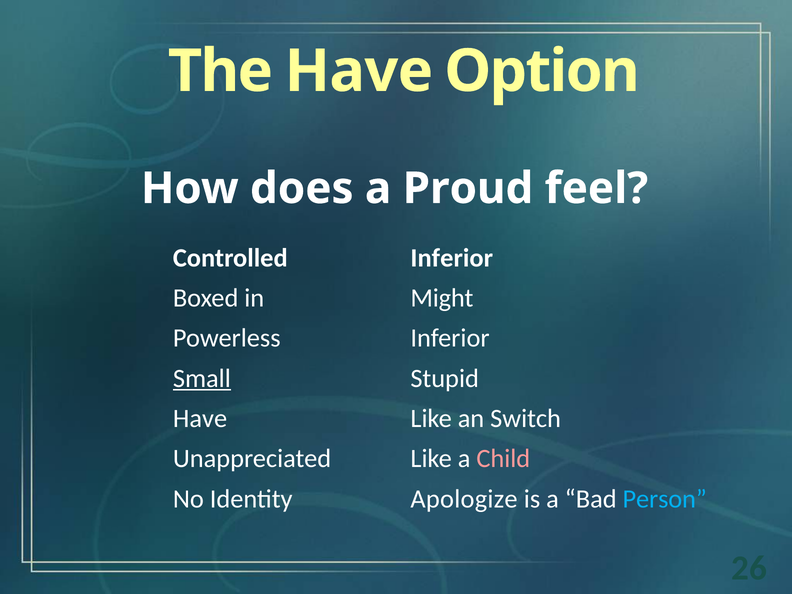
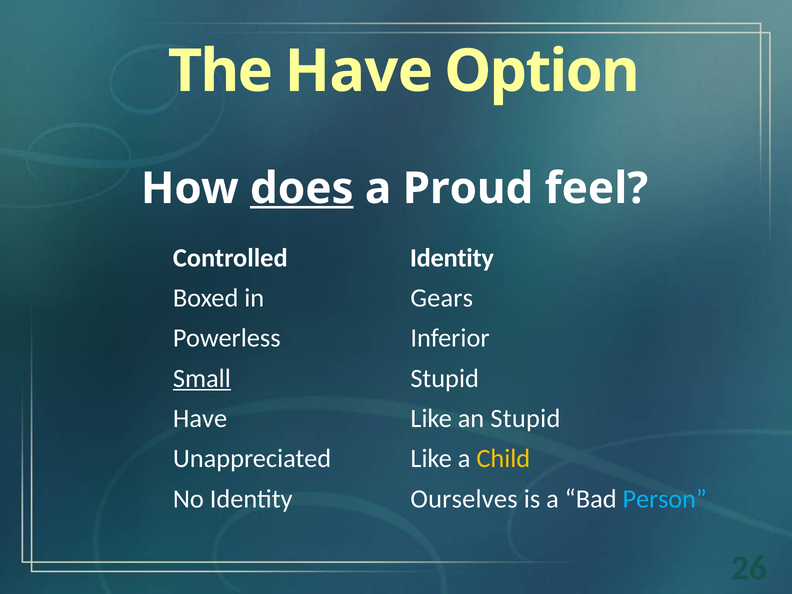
does underline: none -> present (302, 189)
Controlled Inferior: Inferior -> Identity (452, 258)
Might: Might -> Gears (442, 298)
an Switch: Switch -> Stupid (525, 419)
Child colour: pink -> yellow (503, 459)
Apologize: Apologize -> Ourselves (464, 499)
